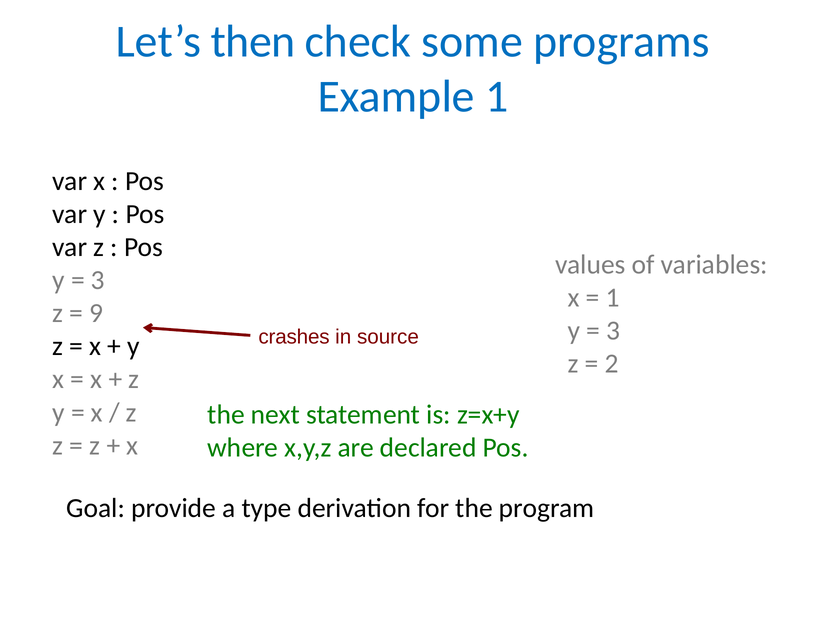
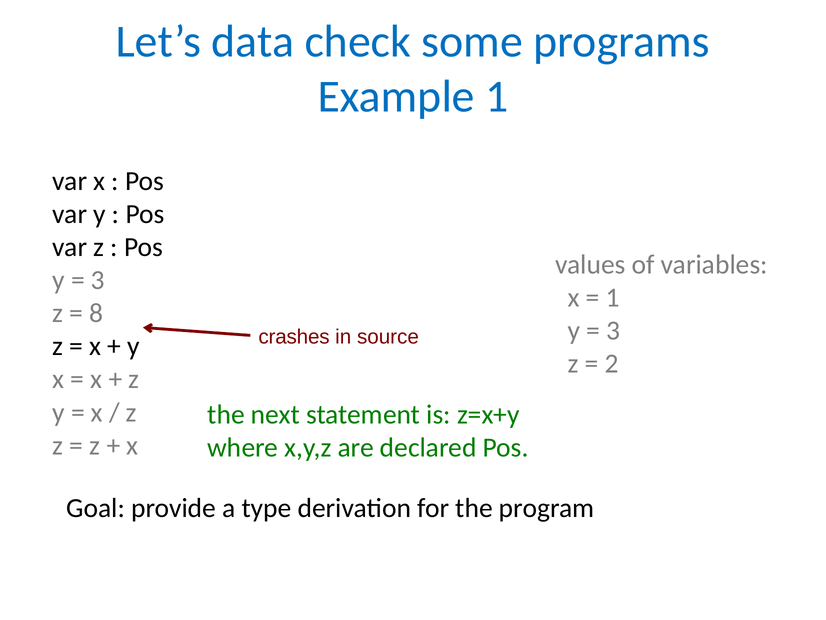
then: then -> data (253, 41)
9: 9 -> 8 (96, 313)
